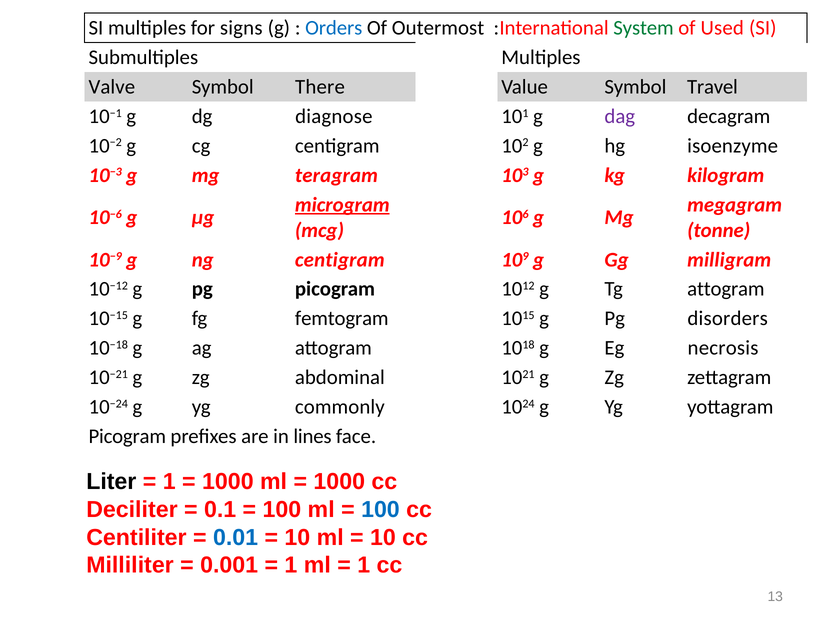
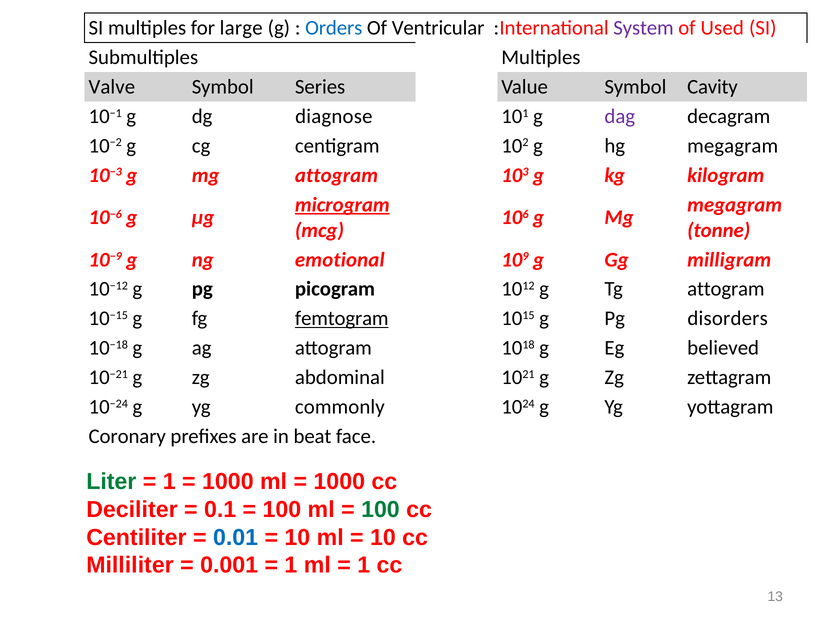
signs: signs -> large (241, 28)
Outermost: Outermost -> Ventricular (438, 28)
System colour: green -> purple (643, 28)
There: There -> Series (320, 87)
Travel: Travel -> Cavity (712, 87)
hg isoenzyme: isoenzyme -> megagram (733, 146)
mg teragram: teragram -> attogram (336, 175)
ng centigram: centigram -> emotional (340, 260)
femtogram underline: none -> present (342, 318)
necrosis: necrosis -> believed (723, 348)
Picogram: Picogram -> Coronary (127, 436)
lines: lines -> beat (312, 436)
Liter colour: black -> green (111, 482)
100 colour: blue -> green (380, 509)
